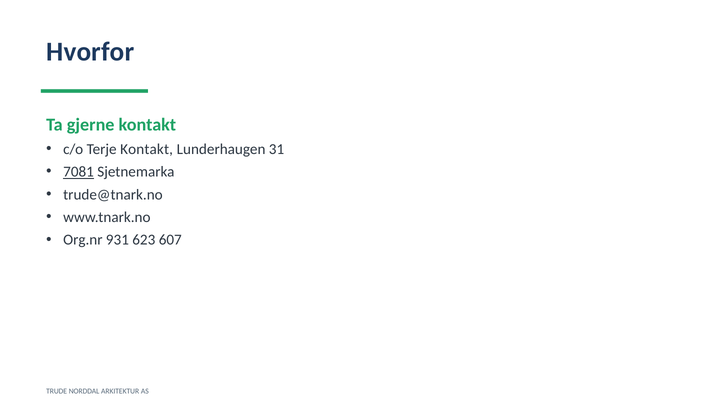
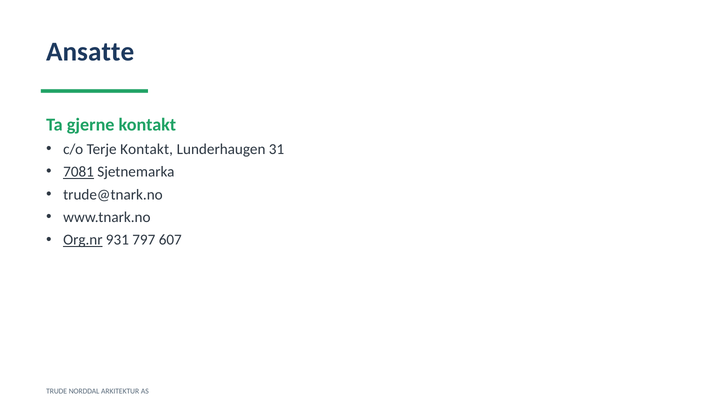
Hvorfor: Hvorfor -> Ansatte (90, 52)
Org.nr underline: none -> present (83, 240)
623: 623 -> 797 (144, 240)
